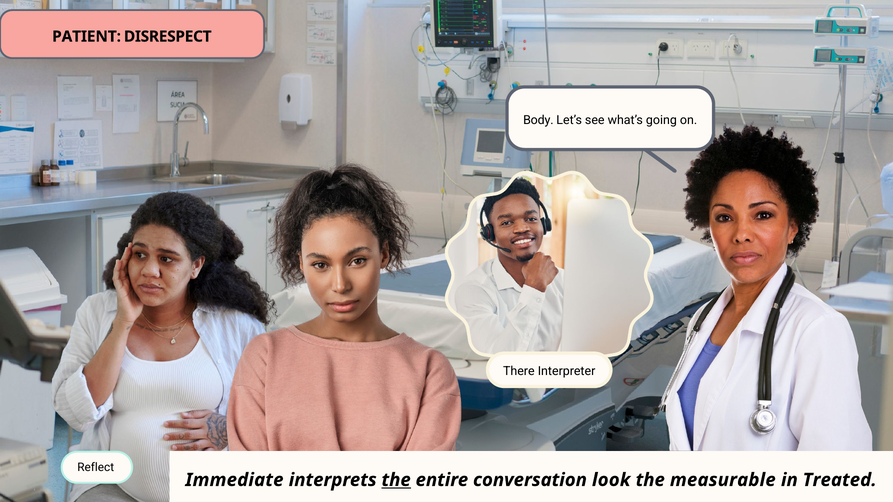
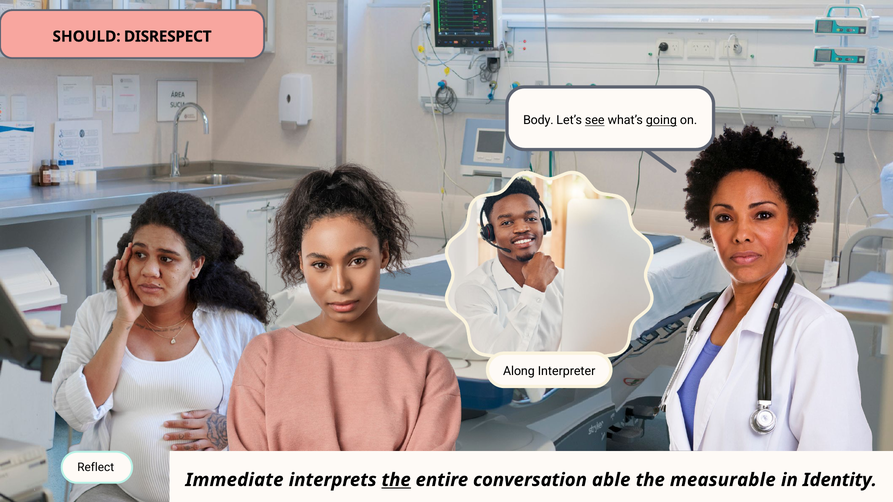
PATIENT: PATIENT -> SHOULD (87, 37)
see underline: none -> present (595, 120)
going underline: none -> present (661, 120)
There: There -> Along (519, 372)
look: look -> able (611, 480)
Treated: Treated -> Identity (840, 480)
